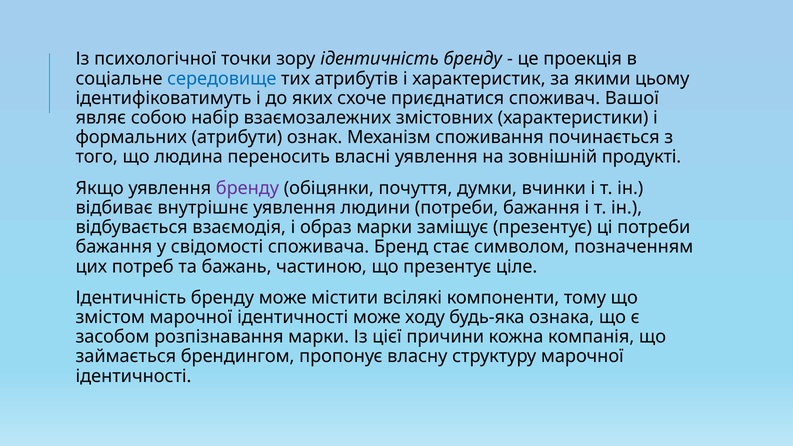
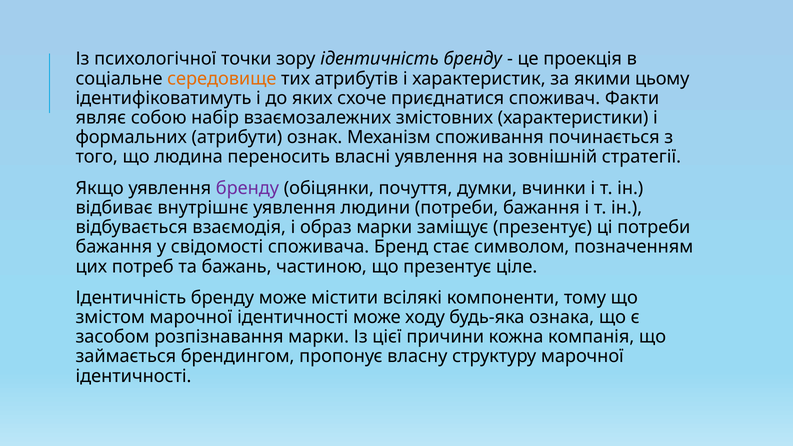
середовище colour: blue -> orange (222, 79)
Вашої: Вашої -> Факти (632, 98)
продукті: продукті -> стратегії (641, 157)
